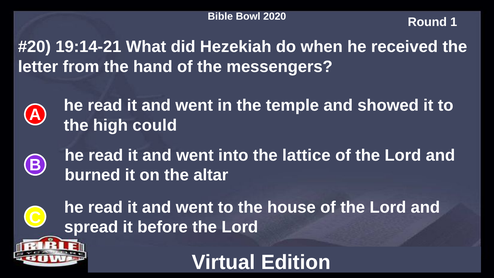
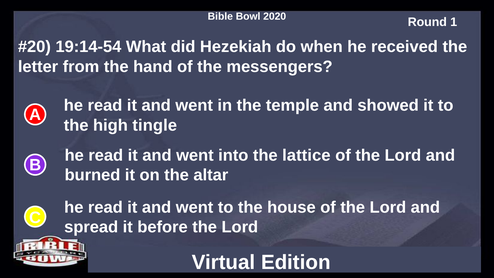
19:14-21: 19:14-21 -> 19:14-54 (88, 47)
could: could -> tingle (155, 125)
